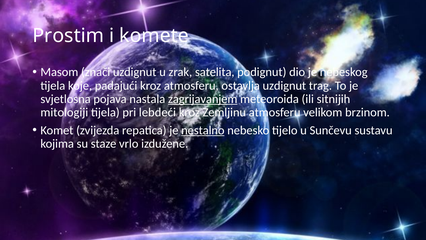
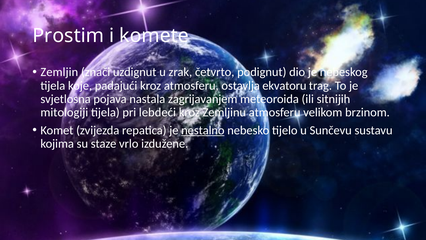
Masom: Masom -> Zemljin (59, 72)
satelita: satelita -> četvrto (215, 72)
ostavlja uzdignut: uzdignut -> ekvatoru (284, 85)
zagrijavanjem underline: present -> none (203, 99)
